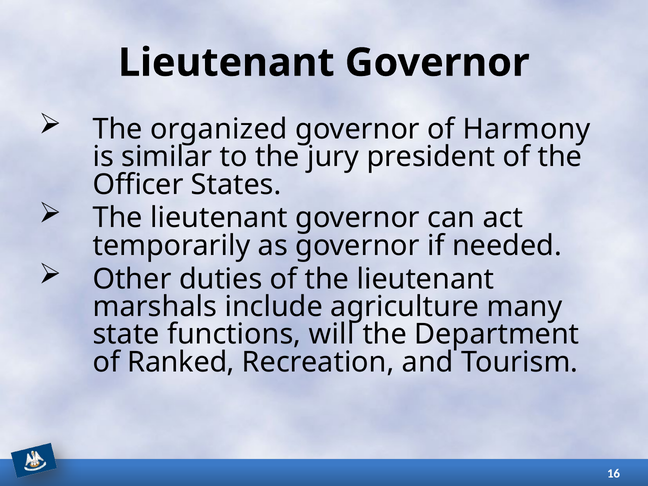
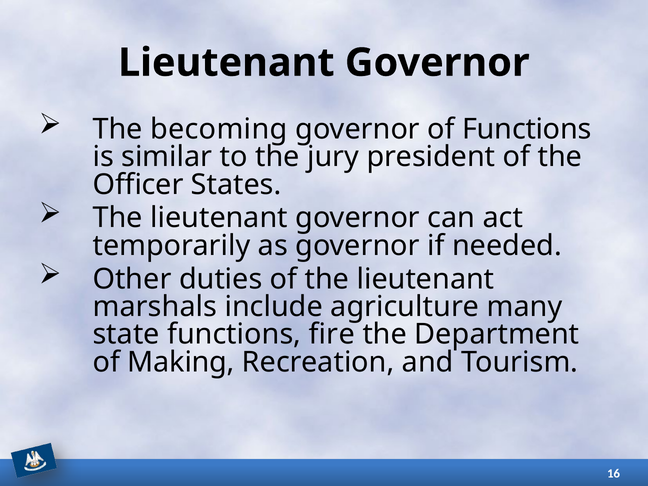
organized: organized -> becoming (219, 129)
of Harmony: Harmony -> Functions (527, 129)
will: will -> fire (332, 334)
Ranked: Ranked -> Making (181, 362)
